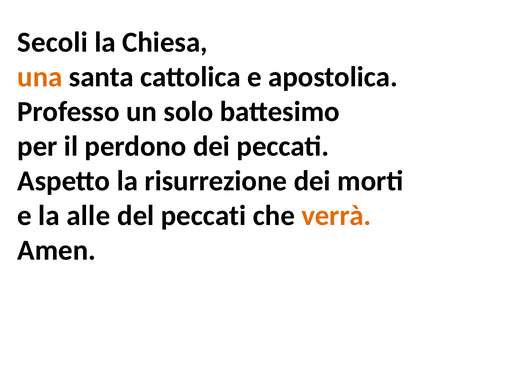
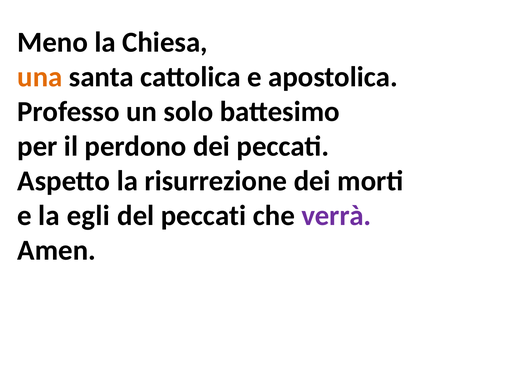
Secoli: Secoli -> Meno (53, 42)
alle: alle -> egli (88, 216)
verrà colour: orange -> purple (336, 216)
